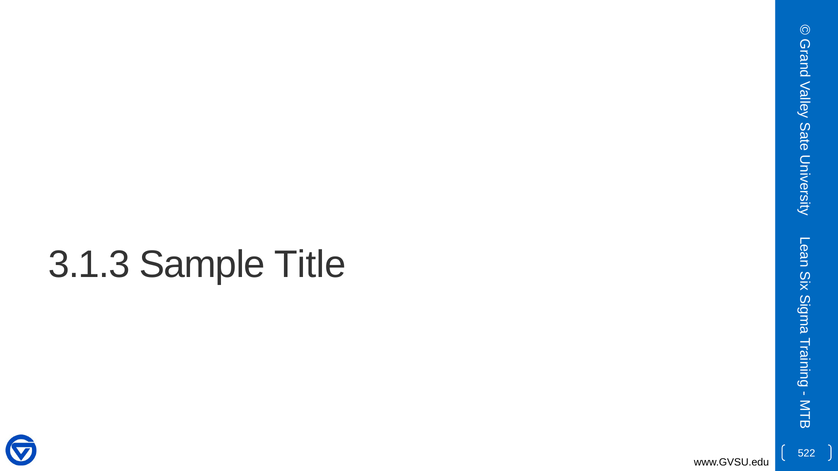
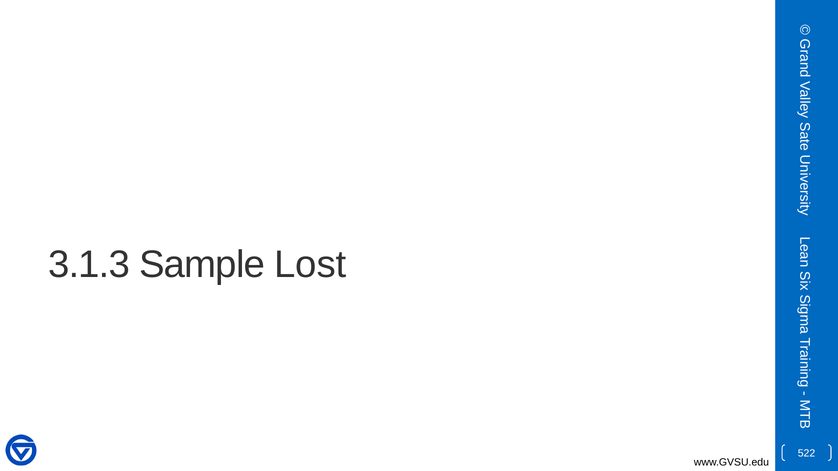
Title: Title -> Lost (310, 265)
